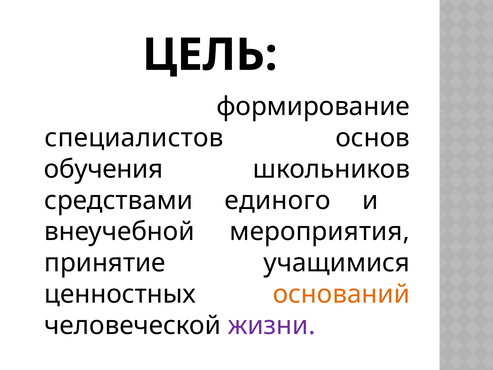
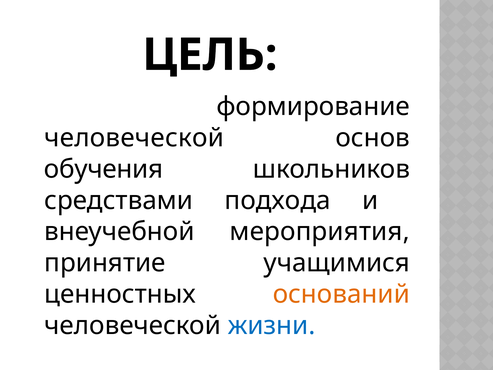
специалистов: специалистов -> человеческой (134, 138)
единого: единого -> подхода (278, 200)
жизни colour: purple -> blue (272, 325)
